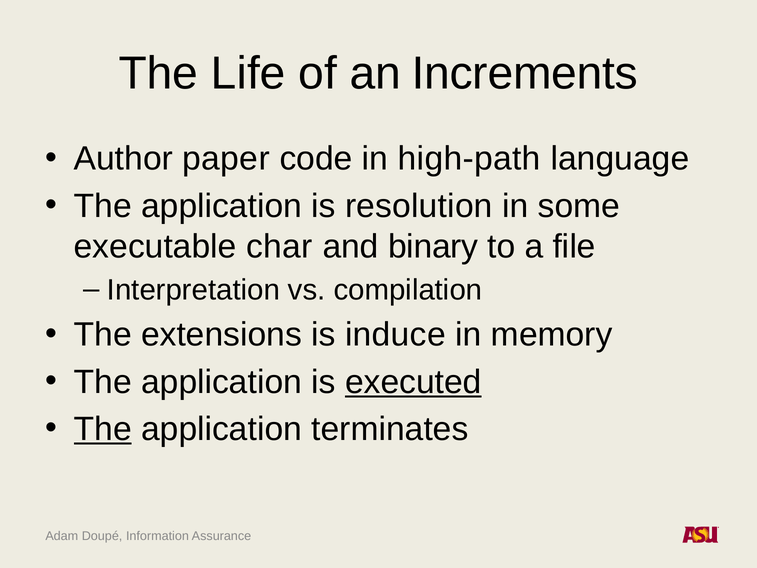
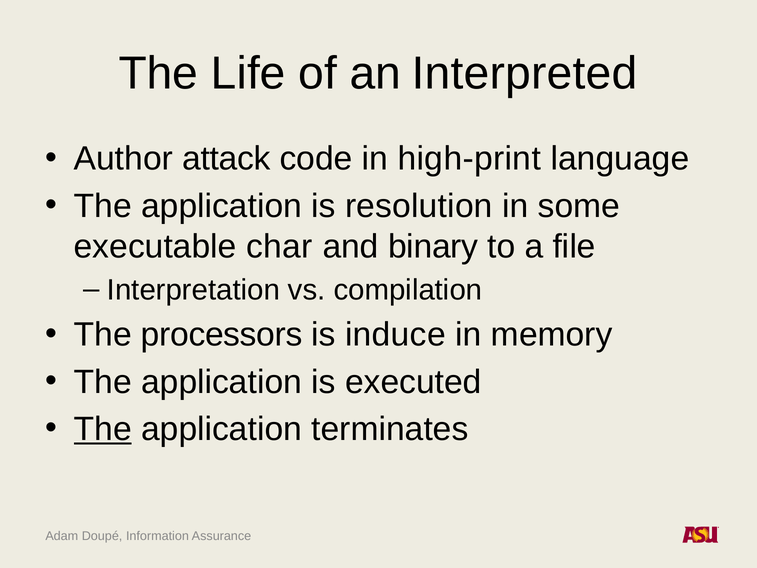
Increments: Increments -> Interpreted (525, 73)
paper: paper -> attack (226, 159)
high-path: high-path -> high-print (469, 159)
extensions: extensions -> processors (222, 335)
executed underline: present -> none (413, 382)
